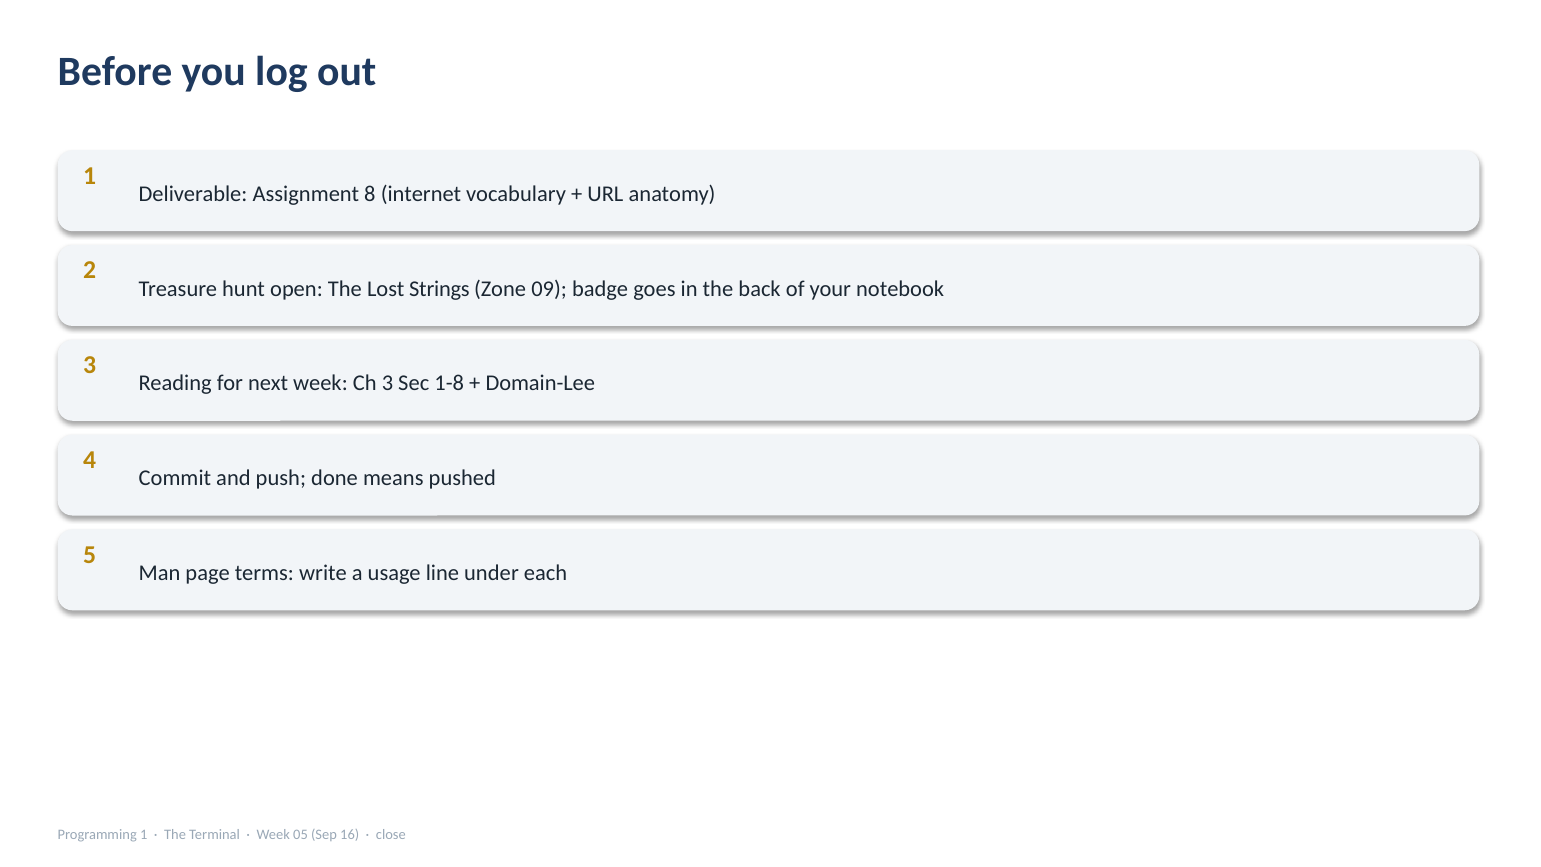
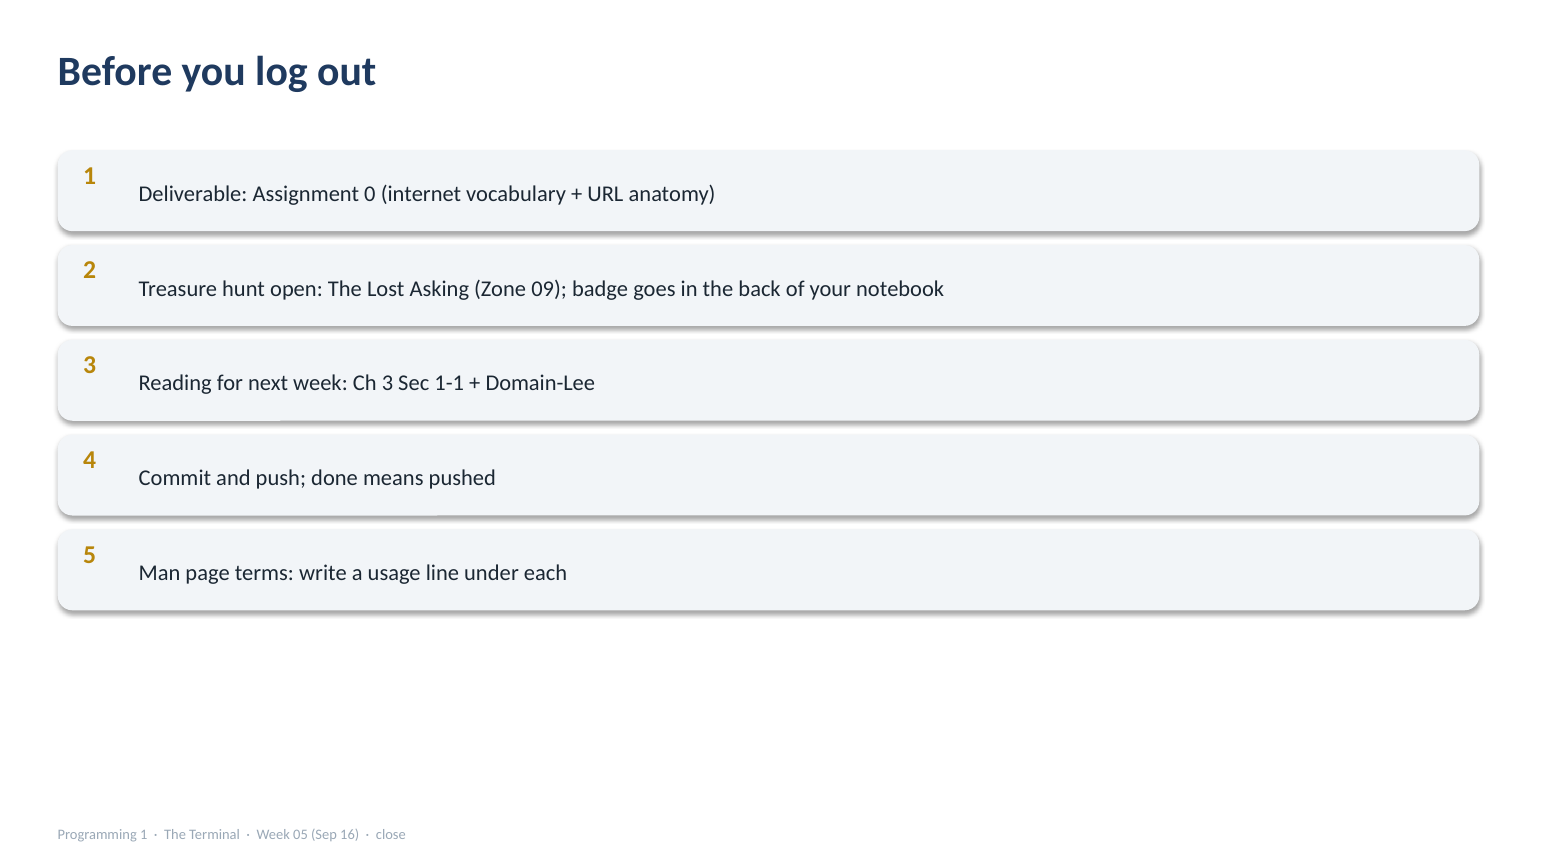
8: 8 -> 0 (370, 194)
Strings: Strings -> Asking (439, 289)
1-8: 1-8 -> 1-1 (449, 383)
